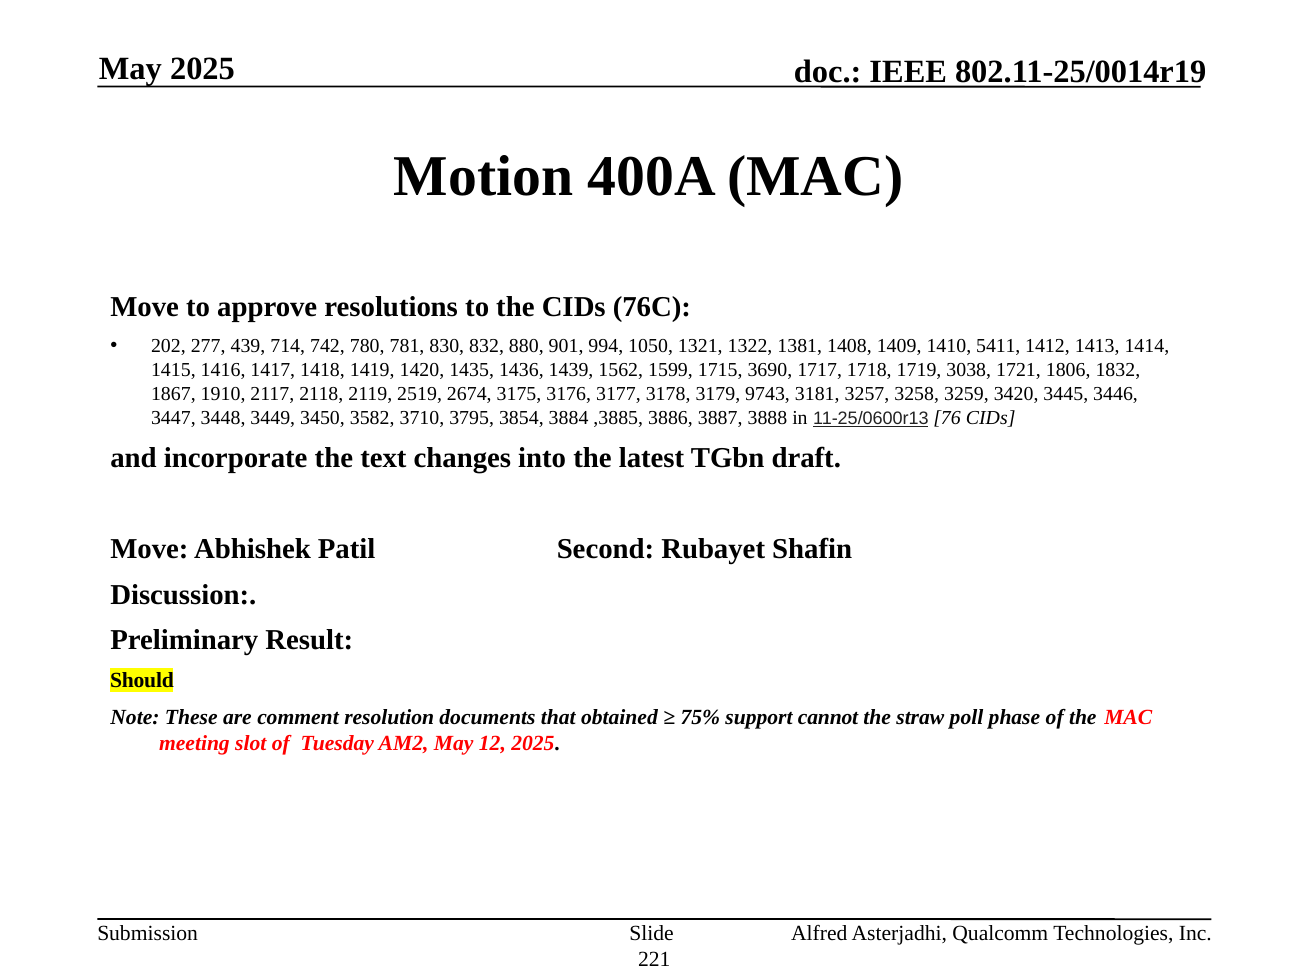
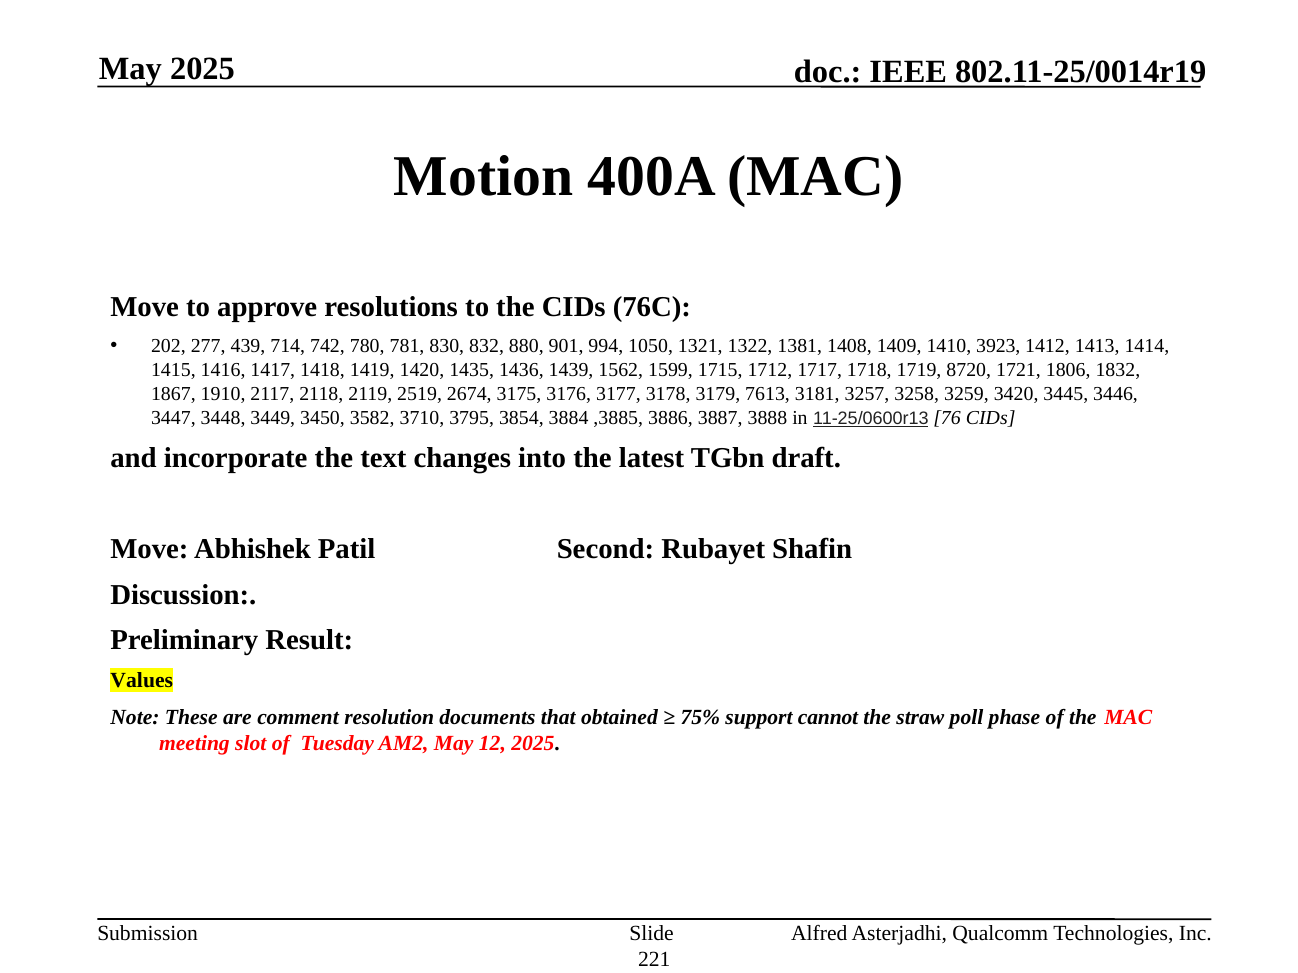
5411: 5411 -> 3923 (998, 346)
3690: 3690 -> 1712 (770, 370)
3038: 3038 -> 8720 (969, 370)
9743: 9743 -> 7613 (768, 394)
Should: Should -> Values (142, 681)
